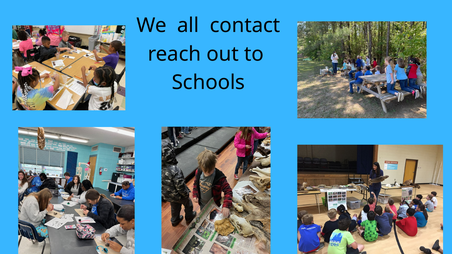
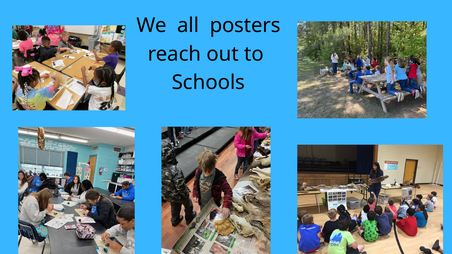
contact: contact -> posters (245, 26)
